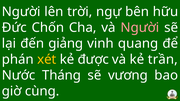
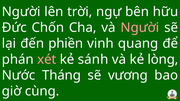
giảng: giảng -> phiền (66, 44)
xét colour: yellow -> pink (47, 60)
được: được -> sánh (93, 60)
trần: trần -> lòng (163, 60)
